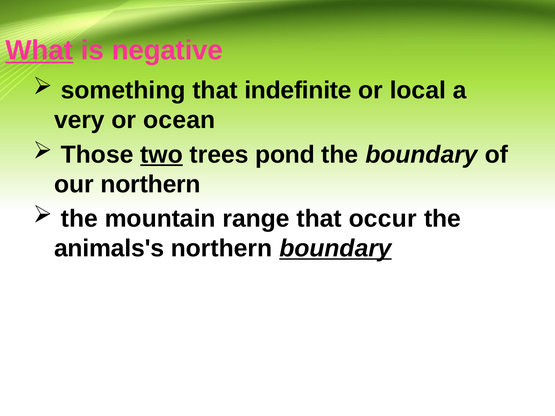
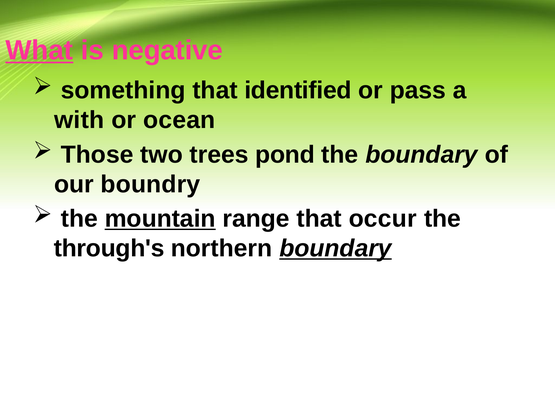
indefinite: indefinite -> identified (298, 91)
local: local -> pass (418, 91)
very: very -> with (79, 120)
two underline: present -> none (162, 155)
our northern: northern -> boundry (150, 184)
mountain underline: none -> present (160, 219)
animals's: animals's -> through's (109, 248)
